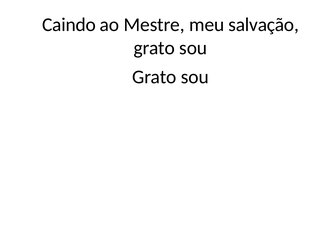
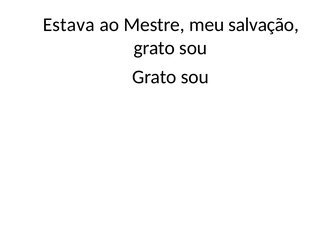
Caindo: Caindo -> Estava (69, 25)
